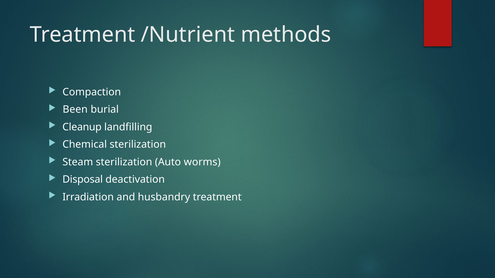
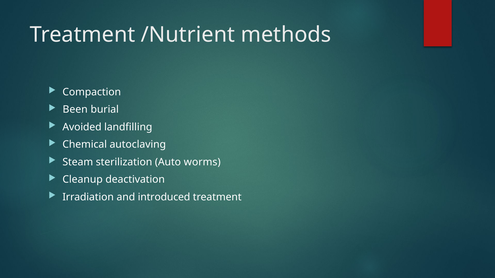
Cleanup: Cleanup -> Avoided (82, 127)
Chemical sterilization: sterilization -> autoclaving (138, 145)
Disposal: Disposal -> Cleanup (83, 180)
husbandry: husbandry -> introduced (164, 197)
